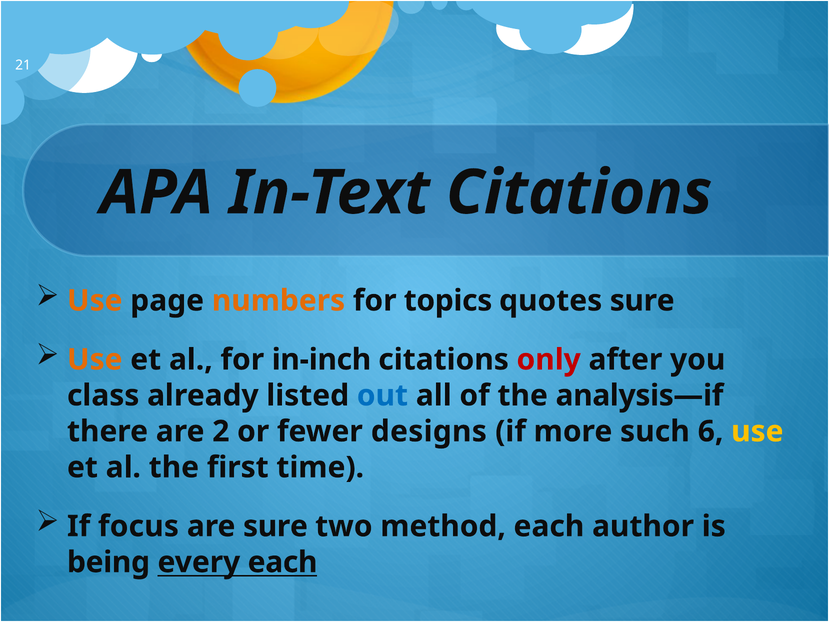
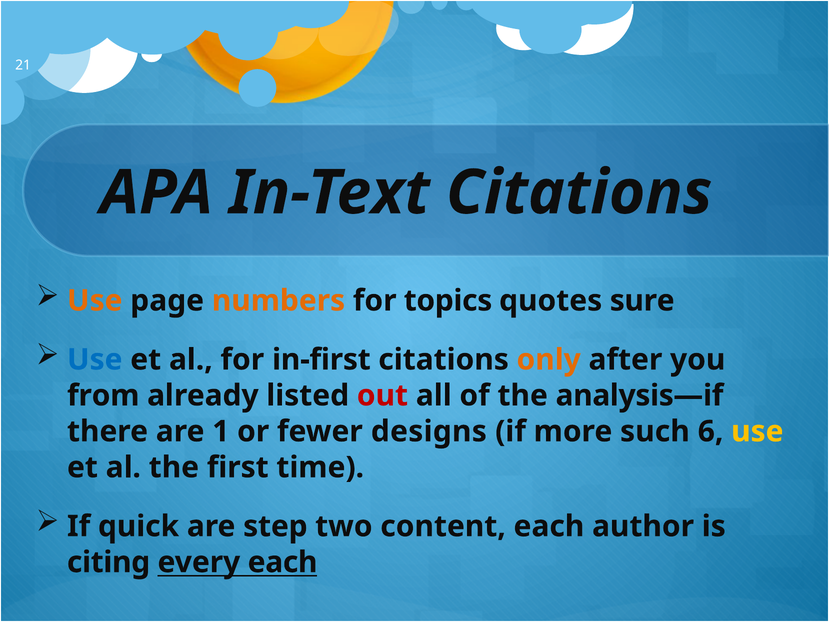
Use colour: orange -> blue (95, 359)
in-inch: in-inch -> in-first (321, 359)
only colour: red -> orange (549, 359)
class: class -> from (103, 395)
out colour: blue -> red (382, 395)
2: 2 -> 1 (221, 431)
focus: focus -> quick (139, 526)
are sure: sure -> step (275, 526)
method: method -> content (443, 526)
being: being -> citing (109, 562)
